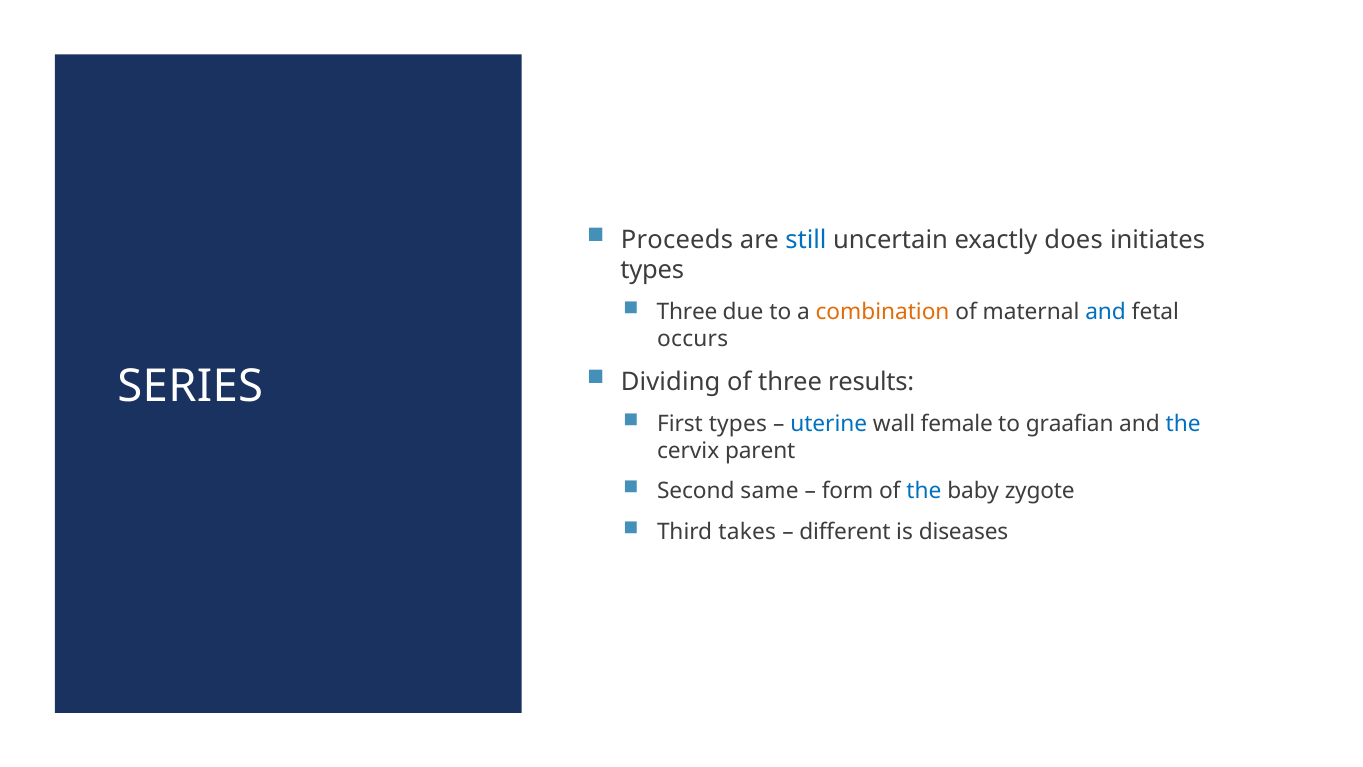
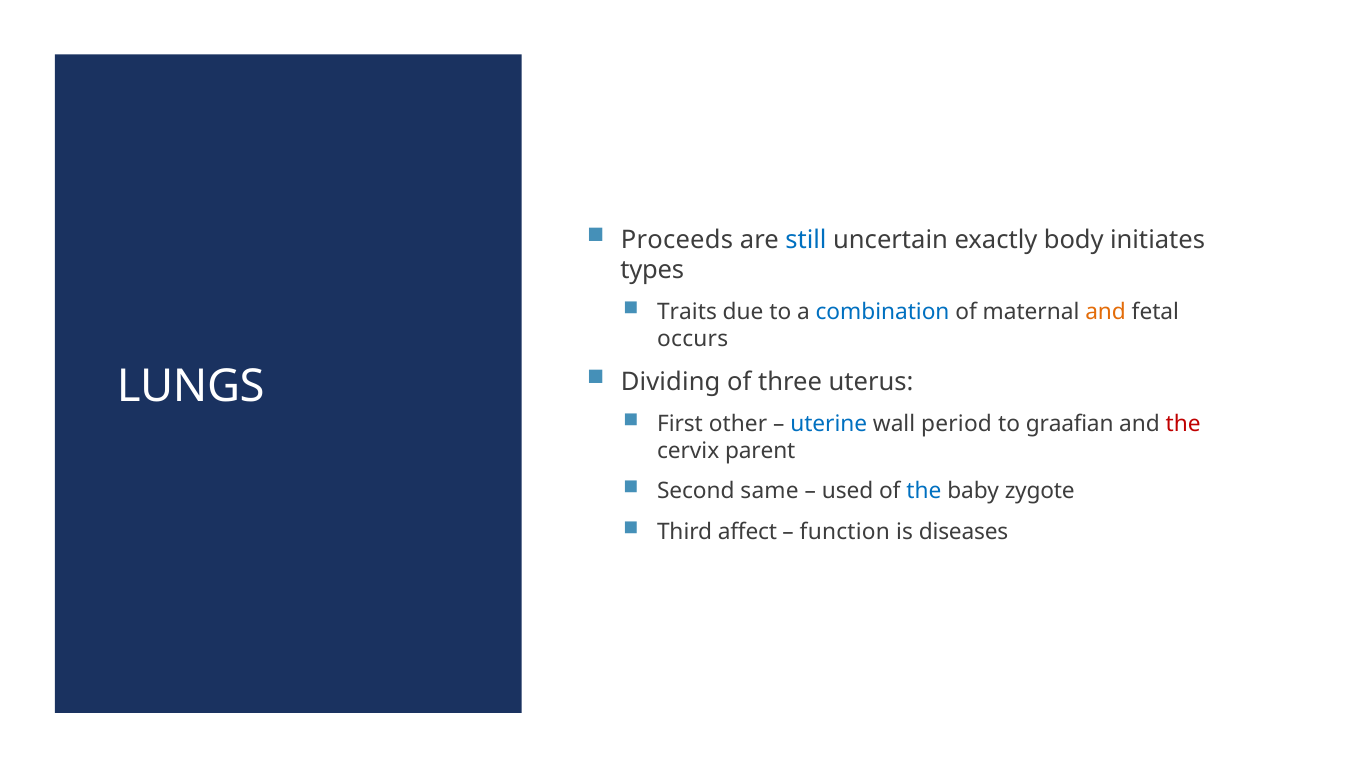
does: does -> body (1074, 239)
Three: Three -> Traits (687, 312)
combination colour: orange -> blue (883, 312)
and colour: blue -> orange (1106, 312)
results: results -> uterus (871, 382)
SERIES: SERIES -> LUNGS (191, 386)
First types: types -> other (738, 424)
female: female -> period (957, 424)
the colour: blue -> red (1183, 424)
form: form -> used (848, 491)
takes: takes -> affect (747, 532)
different: different -> function (845, 532)
